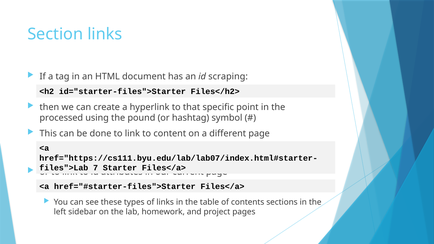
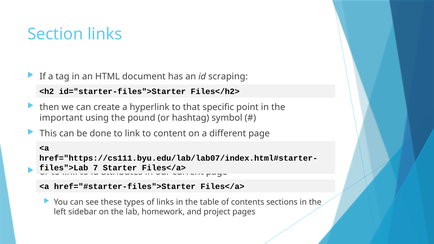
processed: processed -> important (61, 118)
